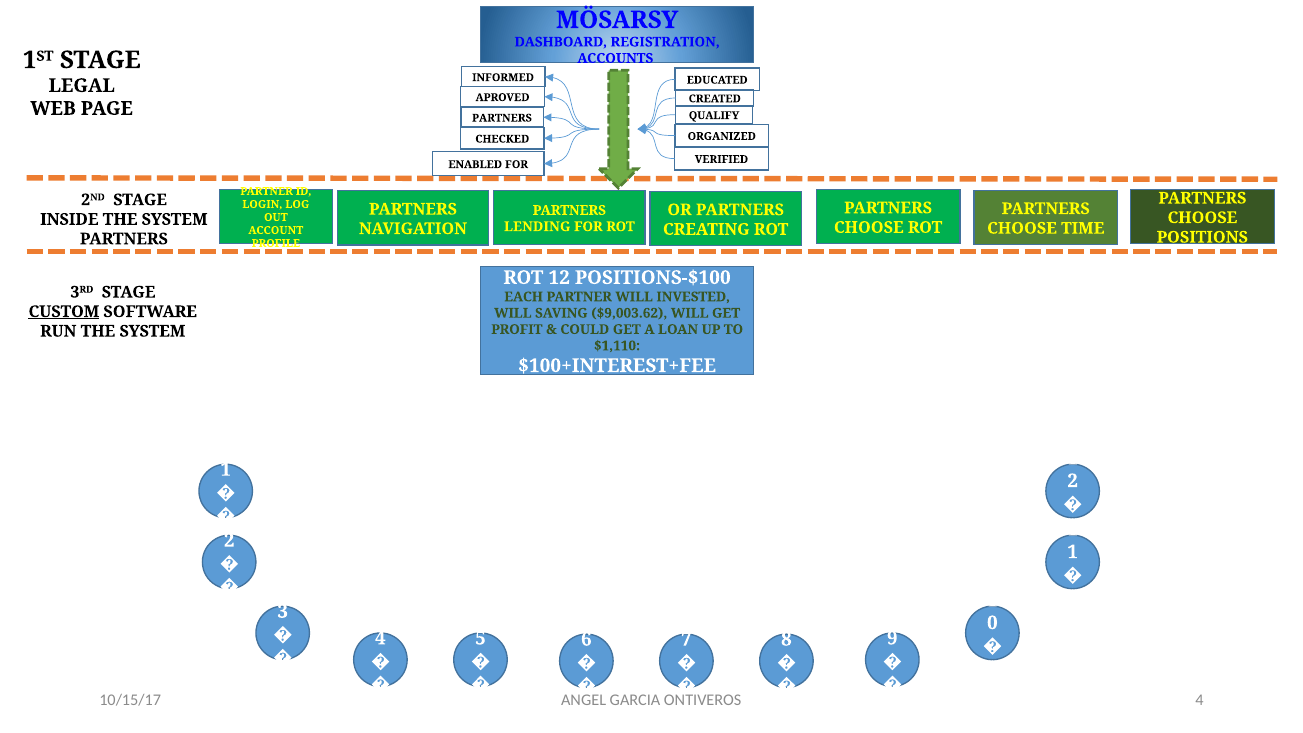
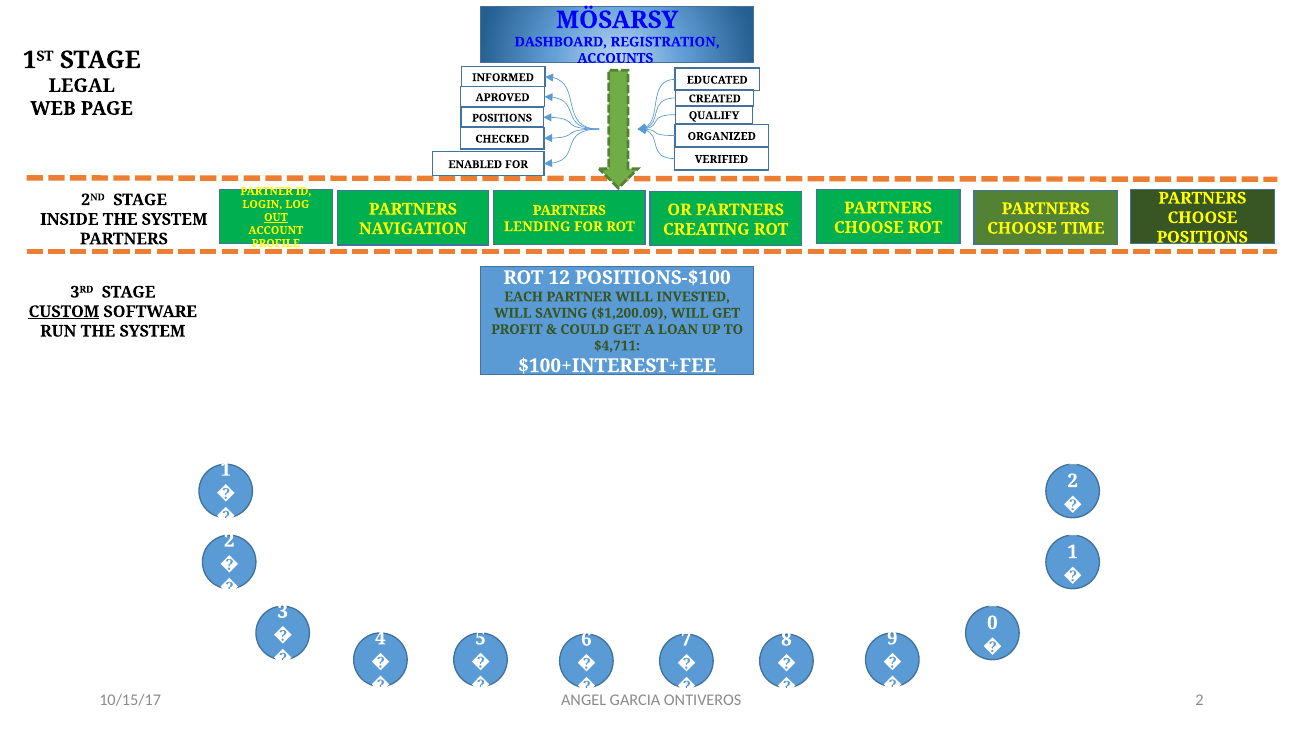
PARTNERS: PARTNERS -> POSITIONS (502, 118)
OUT underline: none -> present (276, 217)
$9,003.62: $9,003.62 -> $1,200.09 (629, 313)
$1,110: $1,110 -> $4,711 (617, 346)
ONTIVEROS 4: 4 -> 2 (1200, 700)
